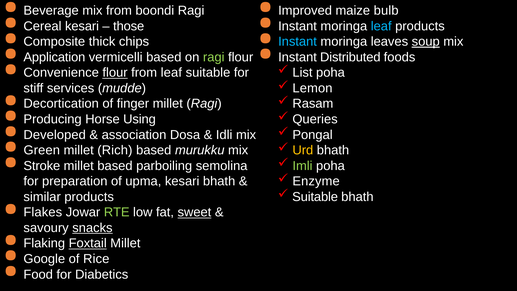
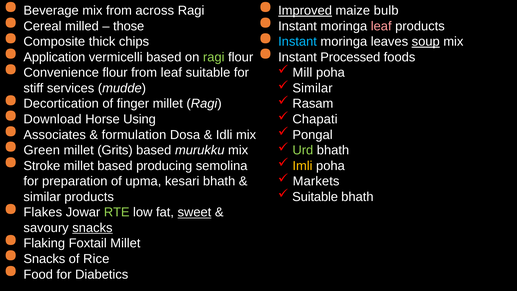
boondi: boondi -> across (155, 11)
Improved underline: none -> present (305, 11)
Cereal kesari: kesari -> milled (82, 26)
leaf colour: light blue -> pink (381, 26)
Distributed: Distributed -> Processed (350, 57)
flour underline: present -> none (115, 73)
List: List -> Mill (302, 73)
Lemon: Lemon -> Similar (313, 88)
Producing: Producing -> Download (53, 119)
Queries: Queries -> Chapati (315, 119)
Developed: Developed -> Associates (55, 135)
association: association -> formulation (134, 135)
Rich: Rich -> Grits (115, 150)
Urd colour: yellow -> light green (303, 150)
parboiling: parboiling -> producing (164, 166)
Imli colour: light green -> yellow (302, 166)
Enzyme: Enzyme -> Markets (316, 181)
Foxtail underline: present -> none (88, 243)
Google: Google -> Snacks (44, 259)
